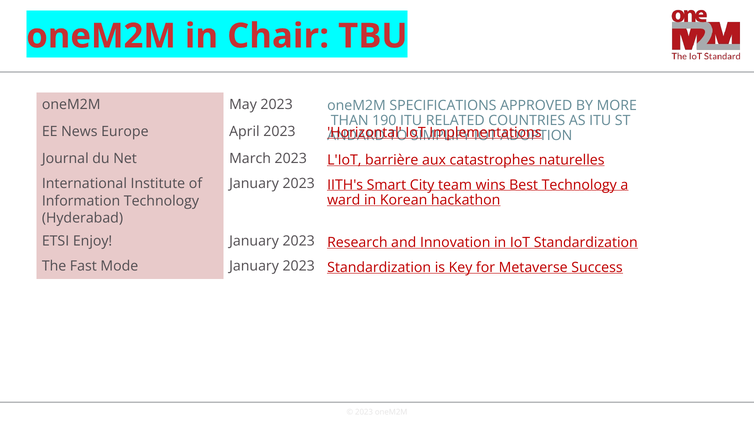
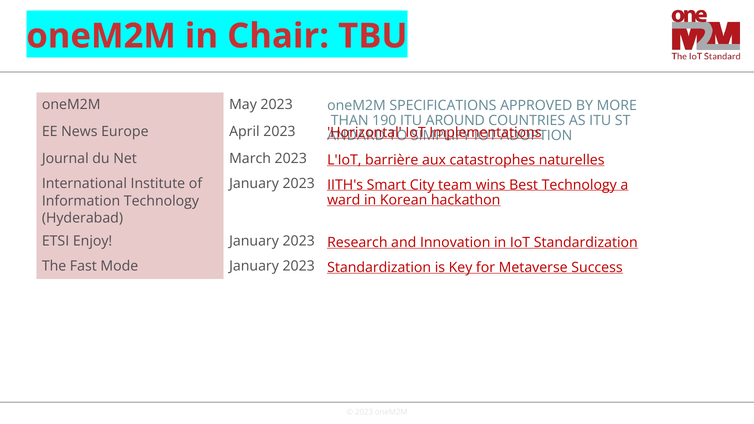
RELATED: RELATED -> AROUND (455, 121)
